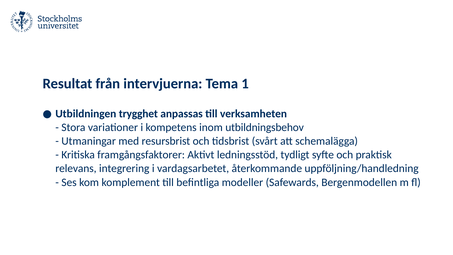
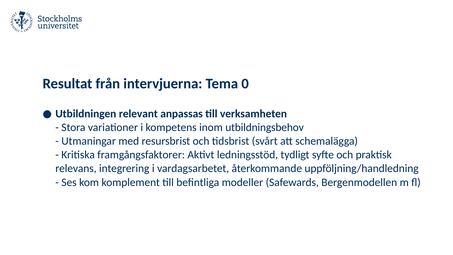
1: 1 -> 0 (245, 84)
trygghet: trygghet -> relevant (138, 114)
